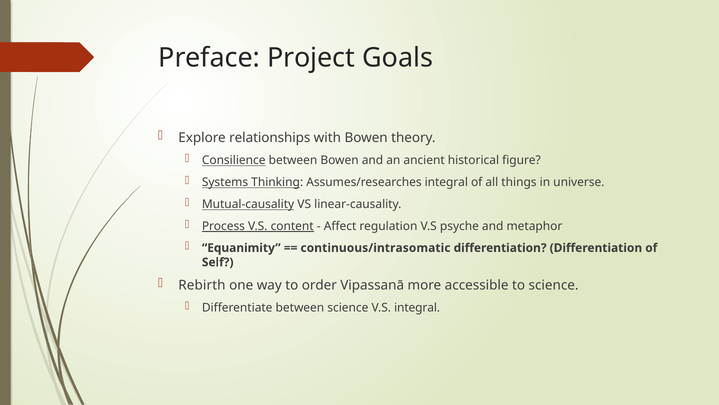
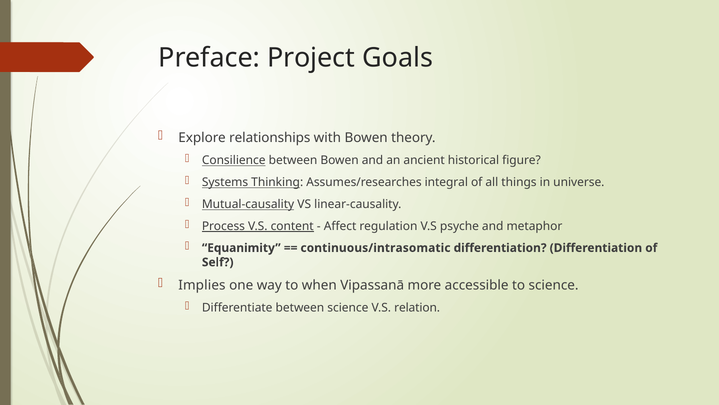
Rebirth: Rebirth -> Implies (202, 285)
order: order -> when (319, 285)
V.S integral: integral -> relation (417, 307)
